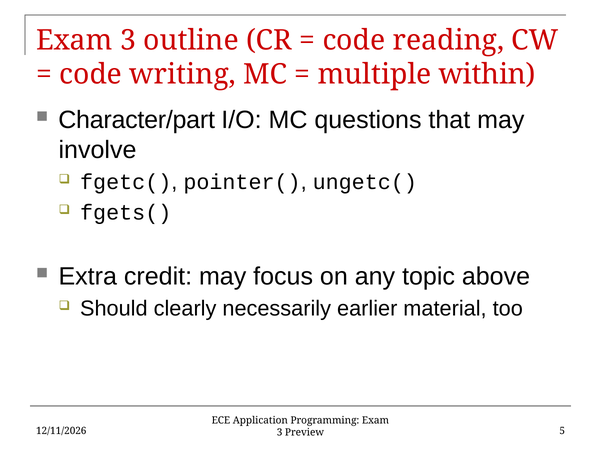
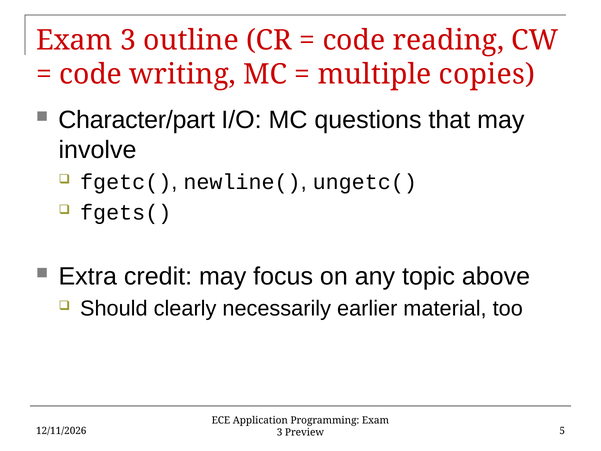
within: within -> copies (487, 74)
pointer(: pointer( -> newline( (242, 182)
